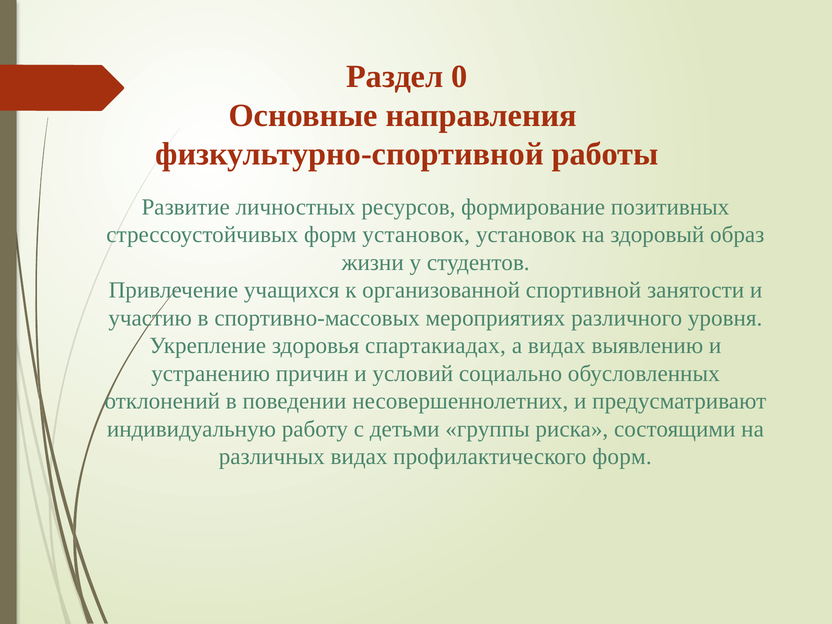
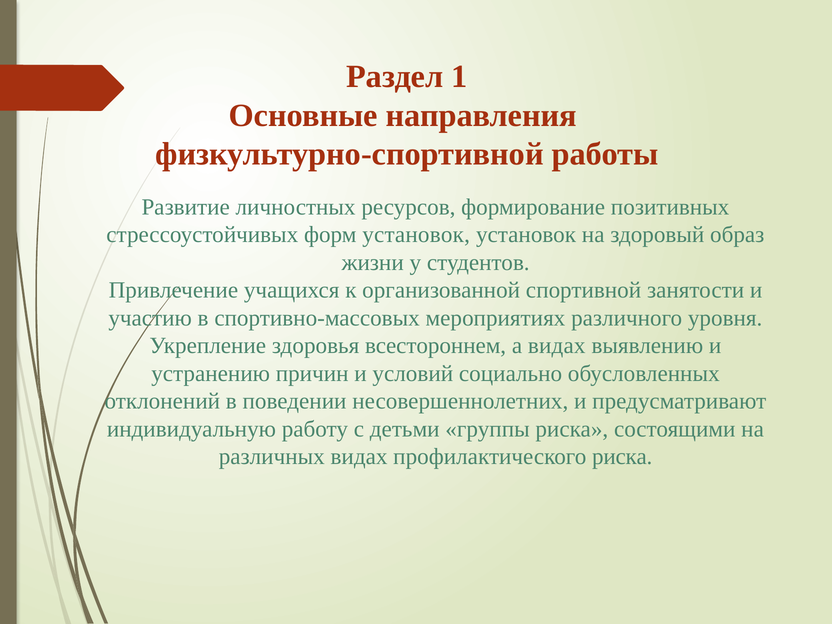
0: 0 -> 1 (459, 77)
спартакиадах: спартакиадах -> всестороннем (436, 346)
профилактического форм: форм -> риска (622, 457)
